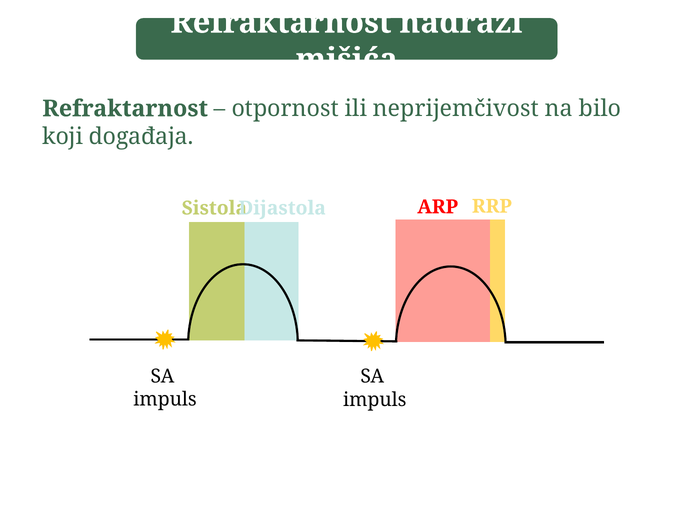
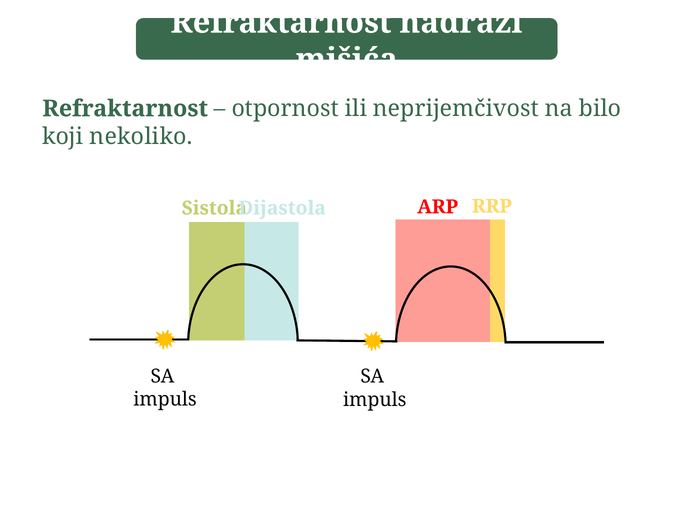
događaja: događaja -> nekoliko (141, 137)
